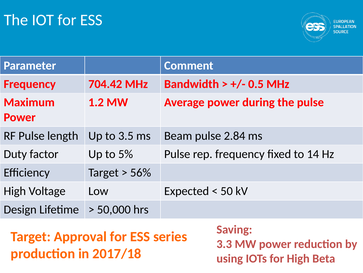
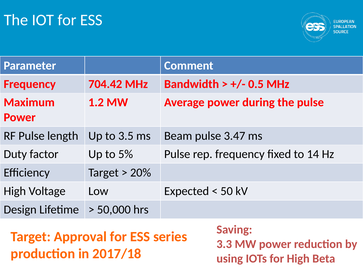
2.84: 2.84 -> 3.47 (235, 135)
56%: 56% -> 20% (141, 172)
